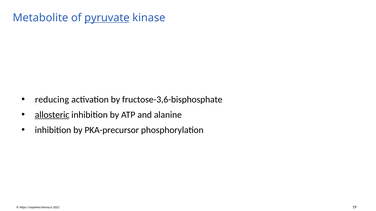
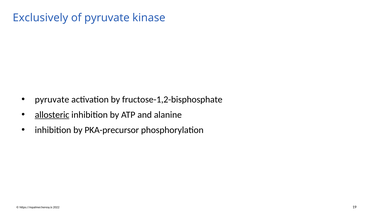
Metabolite: Metabolite -> Exclusively (40, 18)
pyruvate underline: present -> none (107, 18)
reducing: reducing -> pyruvate (52, 100)
fructose-3,6-bisphosphate: fructose-3,6-bisphosphate -> fructose-1,2-bisphosphate (172, 100)
